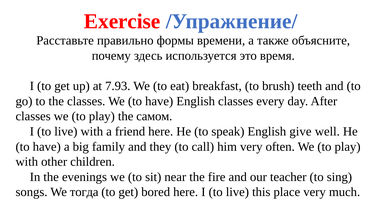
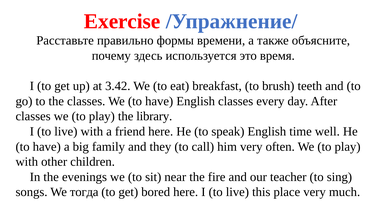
7.93: 7.93 -> 3.42 (118, 86)
самом: самом -> library (154, 116)
give: give -> time (301, 132)
